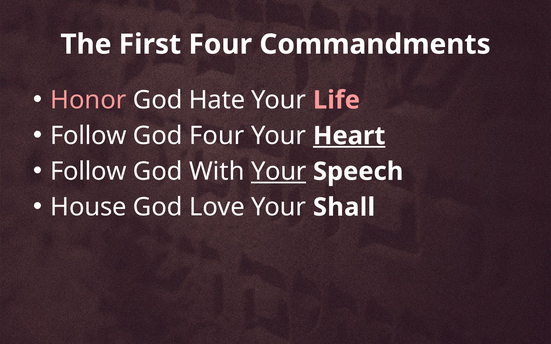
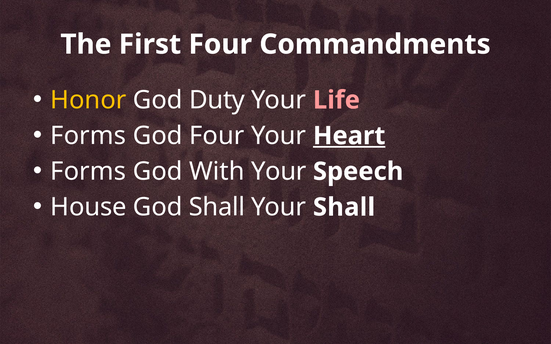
Honor colour: pink -> yellow (88, 100)
Hate: Hate -> Duty (217, 100)
Follow: Follow -> Forms (88, 136)
Follow: Follow -> Forms (88, 172)
Your underline: present -> none (279, 172)
God Love: Love -> Shall (217, 207)
